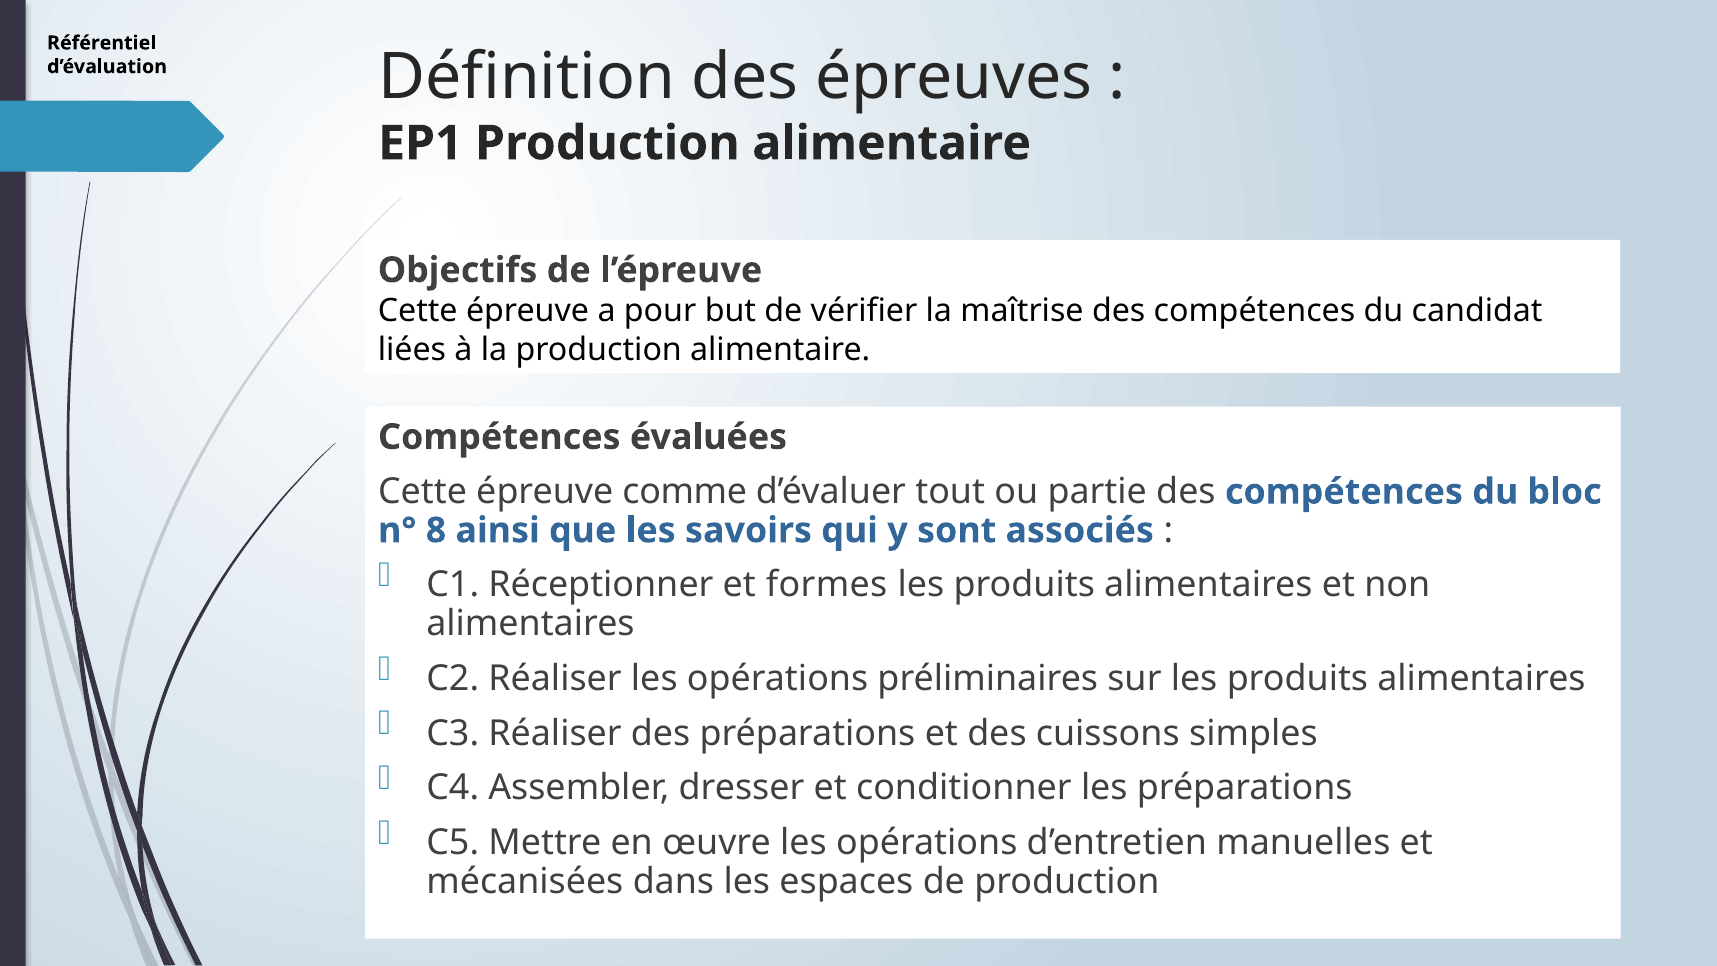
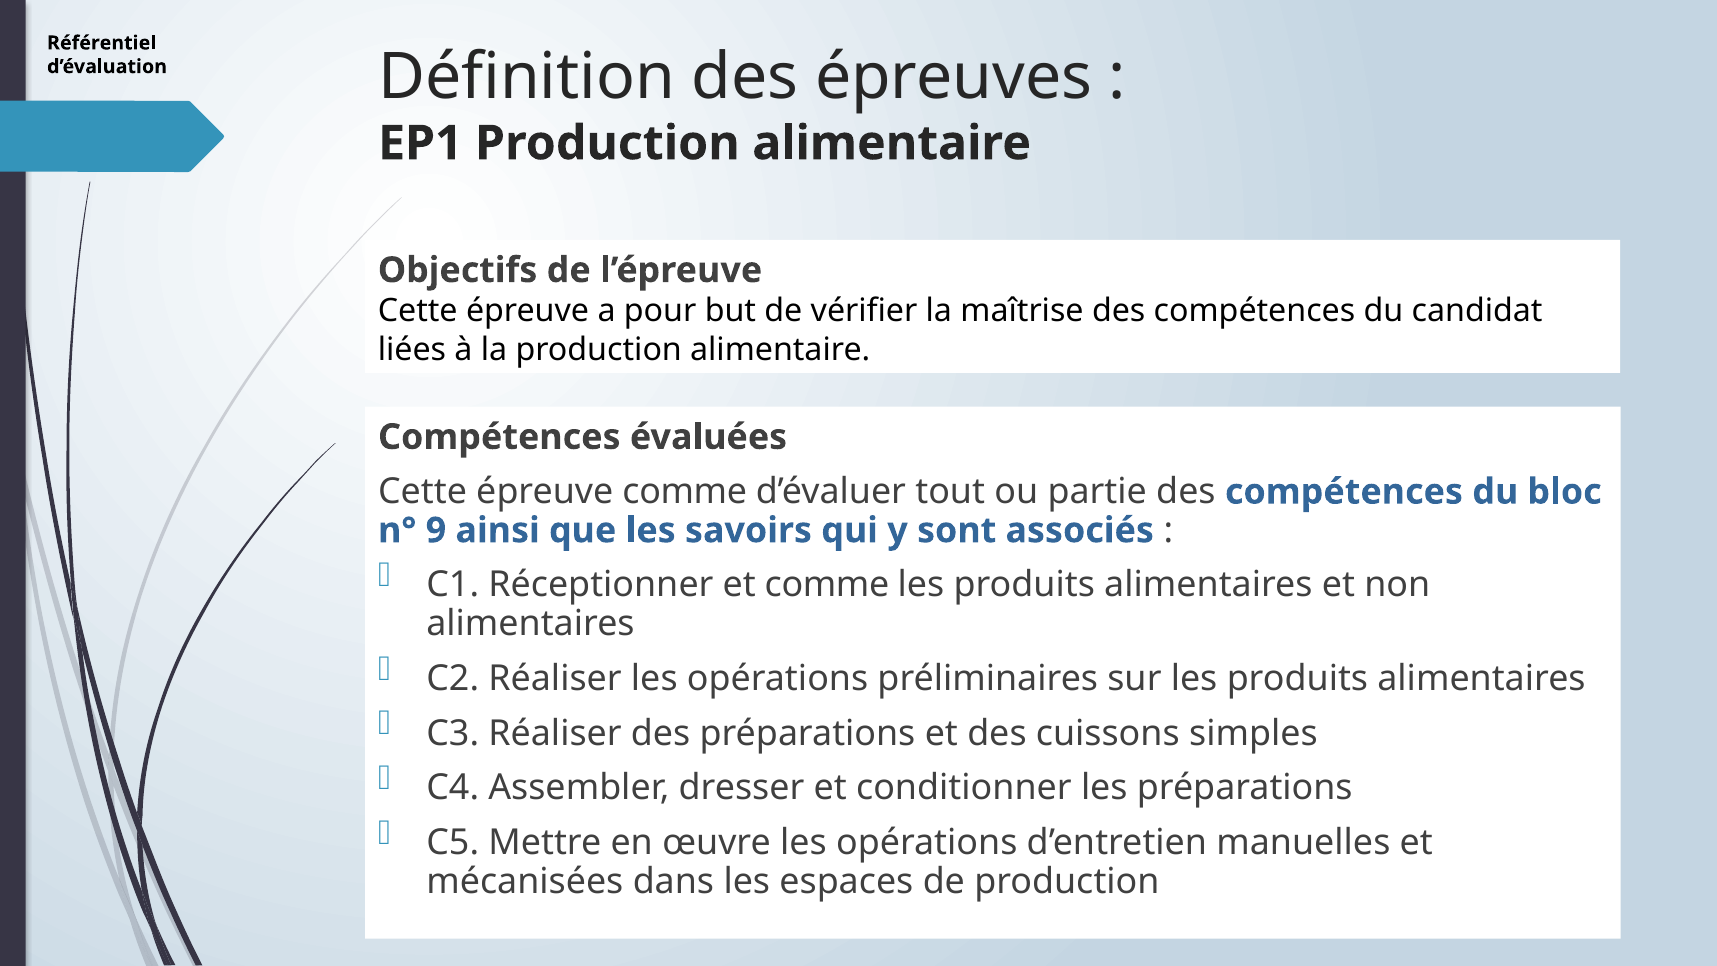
8: 8 -> 9 (436, 530)
et formes: formes -> comme (827, 585)
